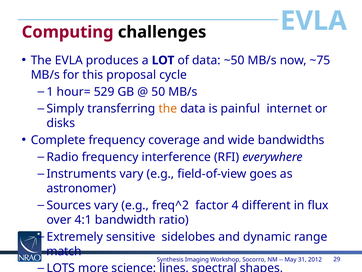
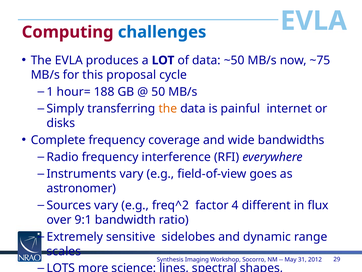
challenges colour: black -> blue (162, 32)
529: 529 -> 188 (104, 92)
4:1: 4:1 -> 9:1 (83, 220)
match: match -> scales (64, 251)
